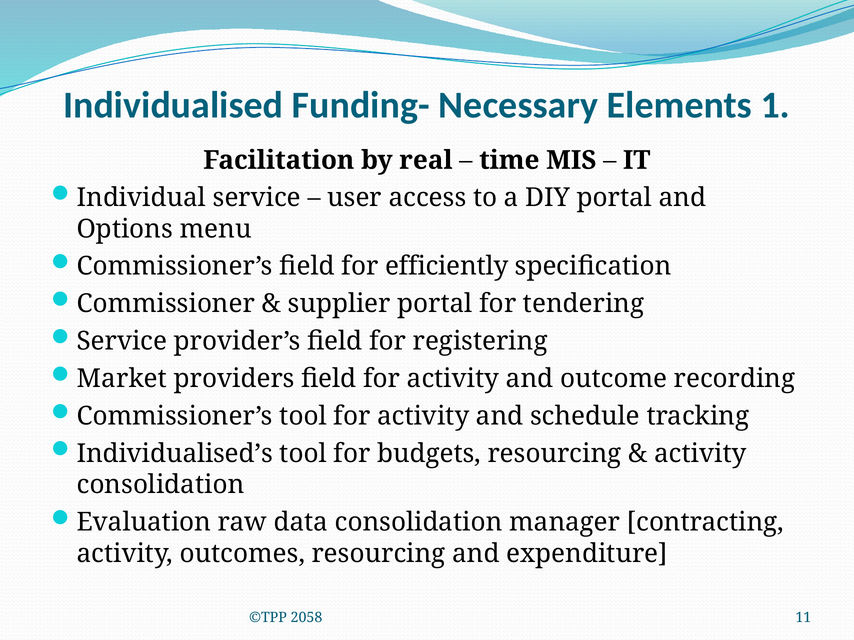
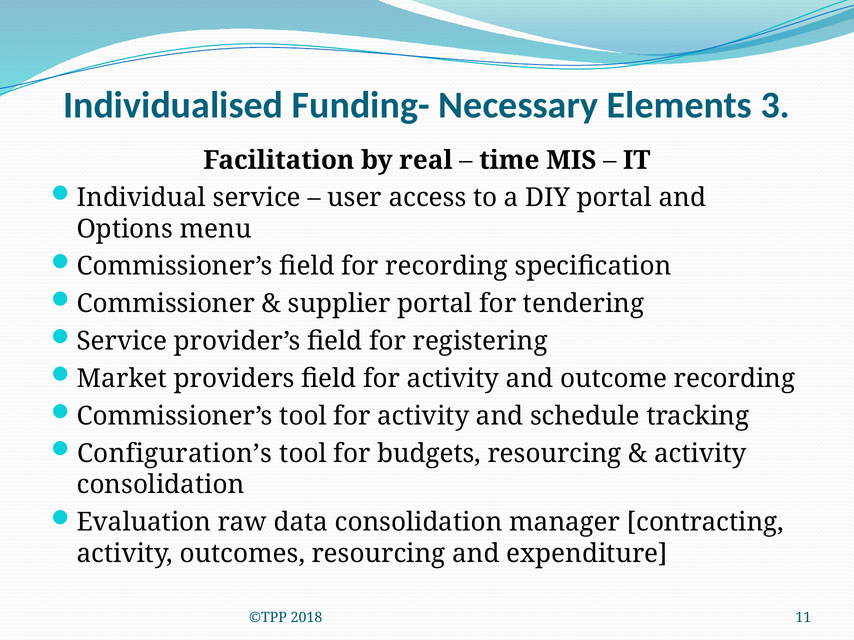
1: 1 -> 3 (775, 105)
for efficiently: efficiently -> recording (447, 267)
Individualised’s: Individualised’s -> Configuration’s (175, 454)
2058: 2058 -> 2018 (306, 618)
